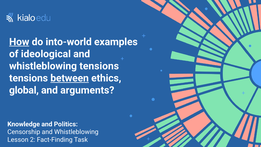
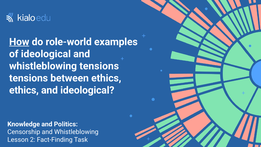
into-world: into-world -> role-world (69, 42)
between underline: present -> none (70, 78)
global: global -> ethics (24, 90)
and arguments: arguments -> ideological (87, 90)
